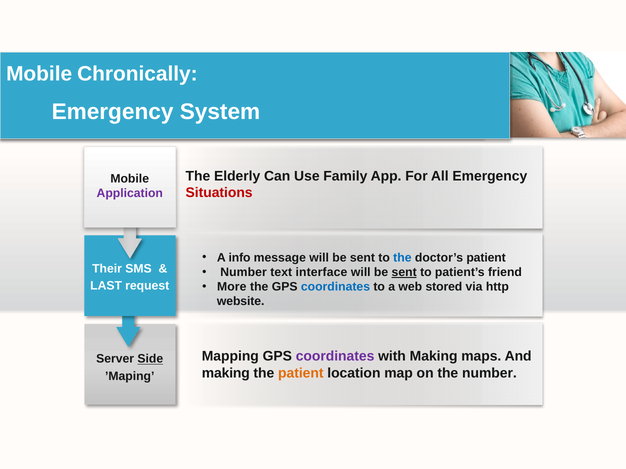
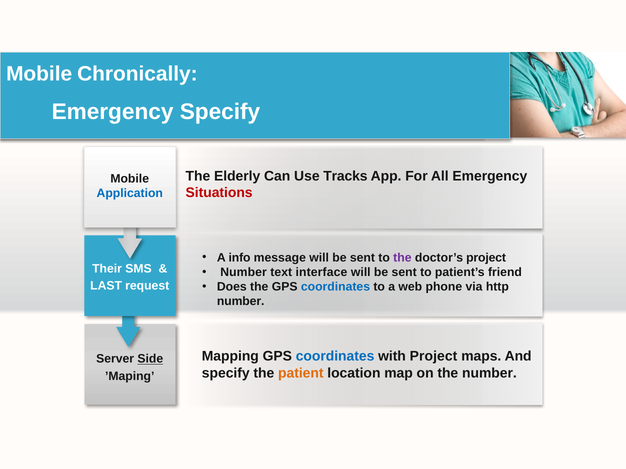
Emergency System: System -> Specify (220, 112)
Family: Family -> Tracks (345, 176)
Application colour: purple -> blue (130, 193)
the colour: blue -> purple (402, 258)
doctor’s patient: patient -> project (486, 258)
sent underline: present -> none (404, 273)
More: More -> Does (232, 287)
stored: stored -> phone (444, 287)
website: website -> number (241, 302)
coordinates colour: purple -> blue (335, 357)
with Making: Making -> Project (434, 357)
making: making -> specify (226, 373)
